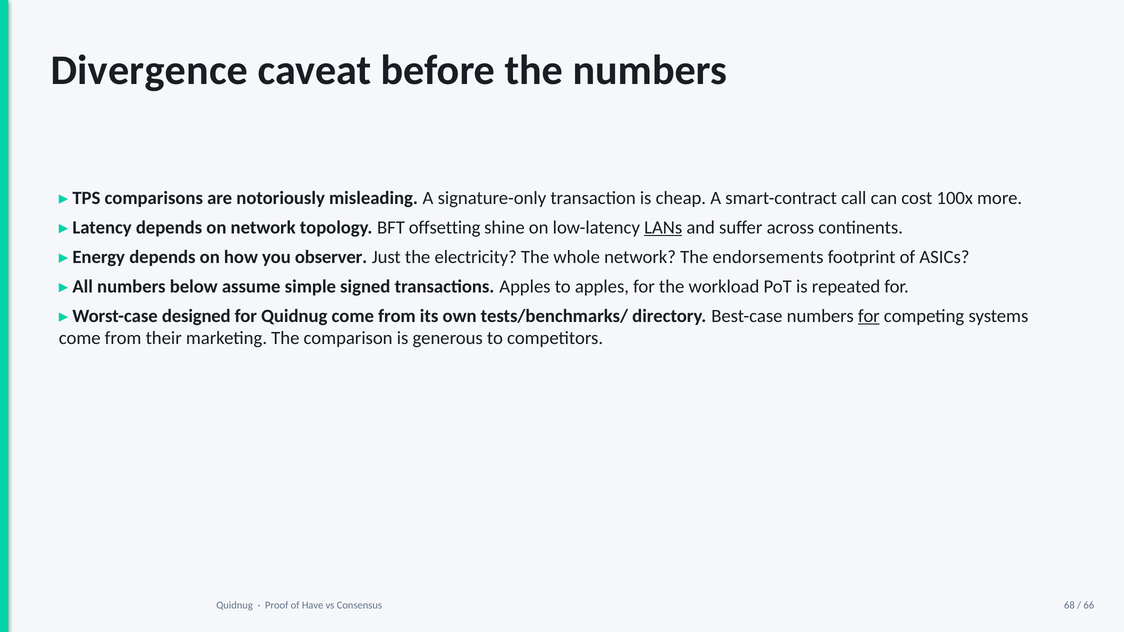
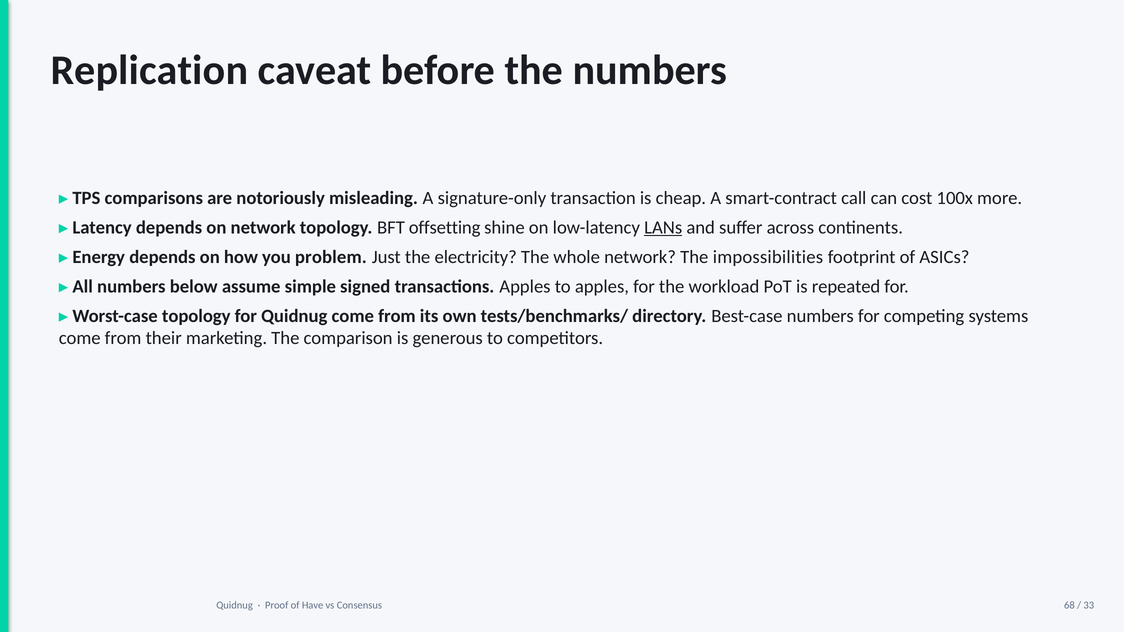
Divergence: Divergence -> Replication (149, 70)
observer: observer -> problem (331, 257)
endorsements: endorsements -> impossibilities (768, 257)
designed: designed -> topology (196, 316)
for underline: present -> none (869, 316)
66: 66 -> 33 (1089, 606)
